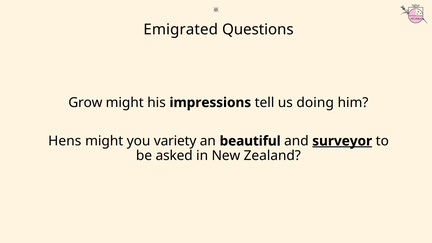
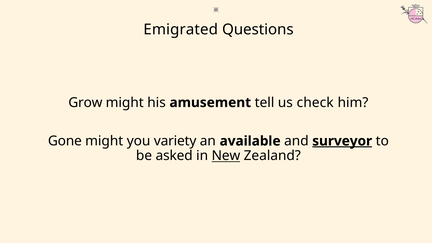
impressions: impressions -> amusement (210, 103)
doing: doing -> check (315, 103)
Hens: Hens -> Gone (65, 141)
beautiful: beautiful -> available (250, 141)
New underline: none -> present (226, 156)
